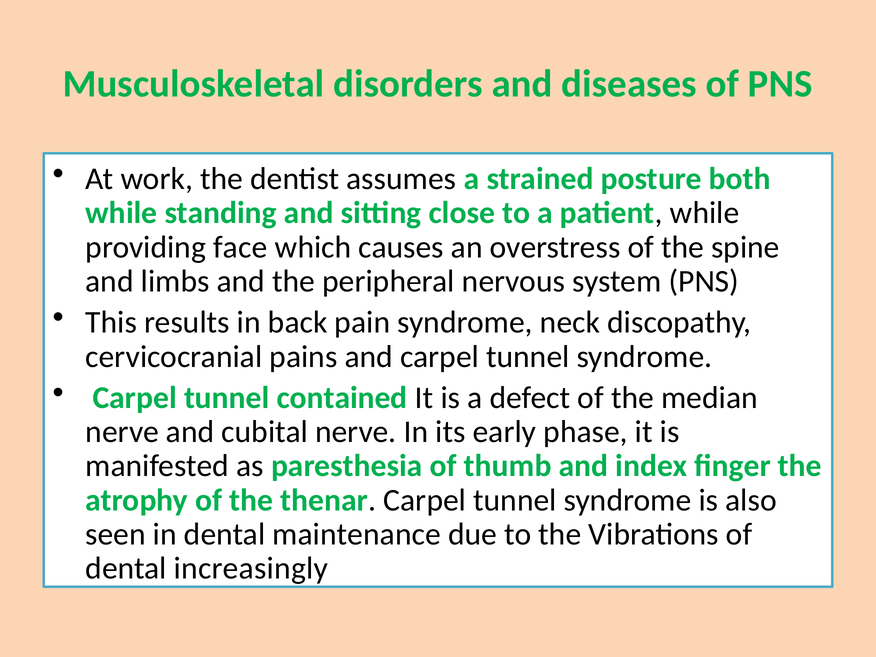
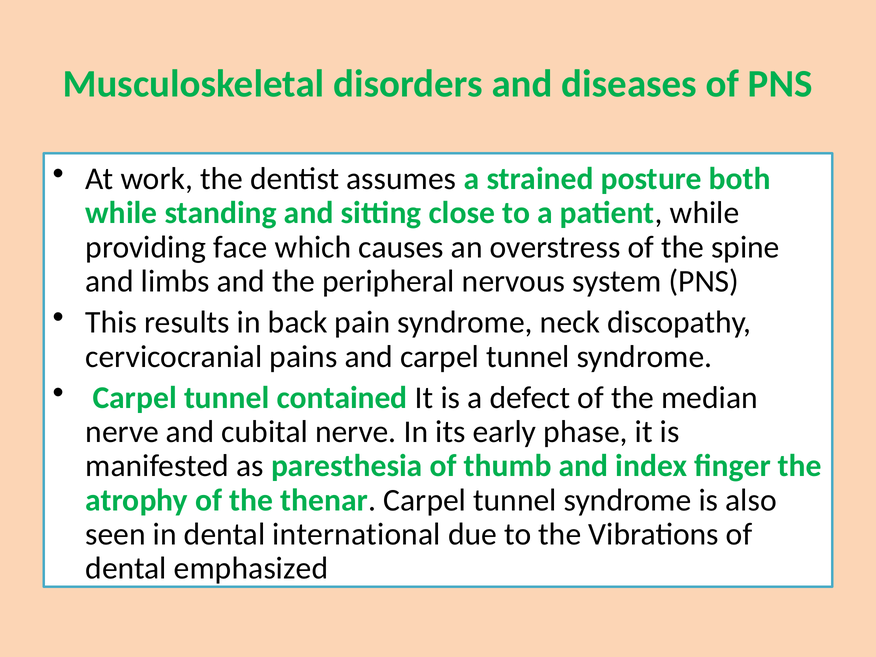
maintenance: maintenance -> international (357, 534)
increasingly: increasingly -> emphasized (251, 568)
